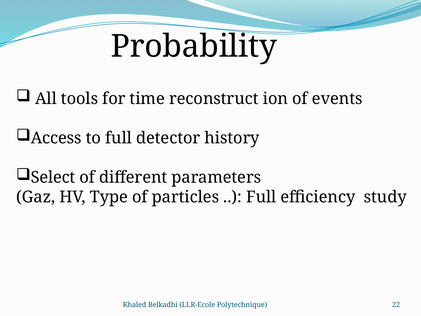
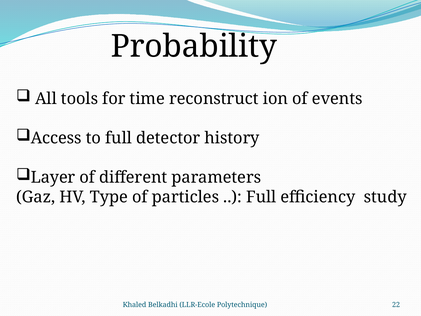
Select: Select -> Layer (53, 177)
